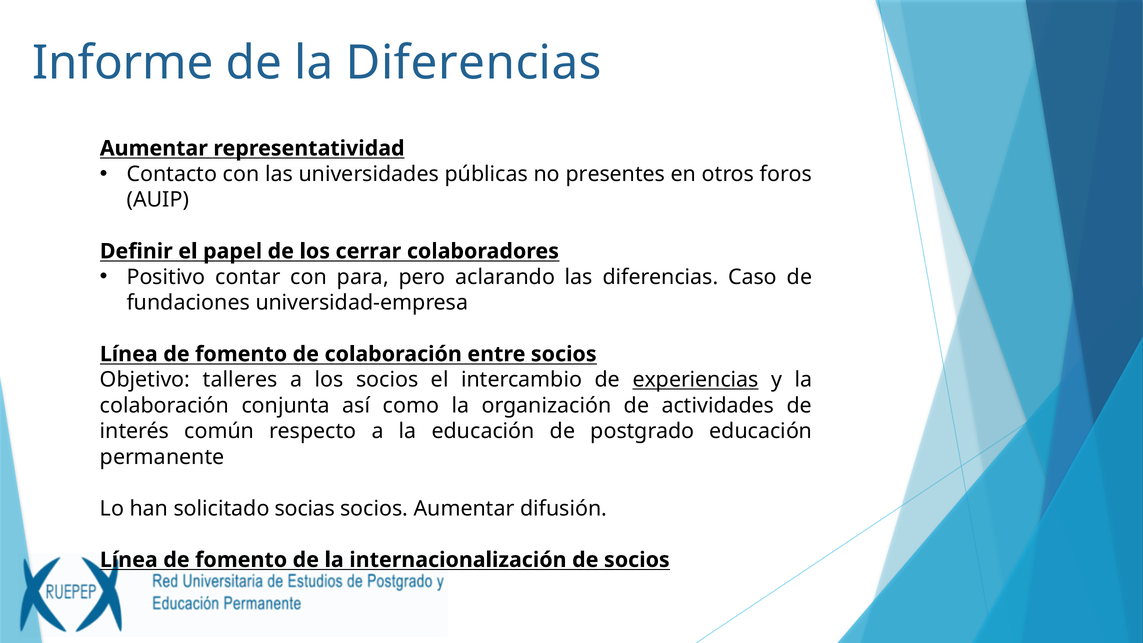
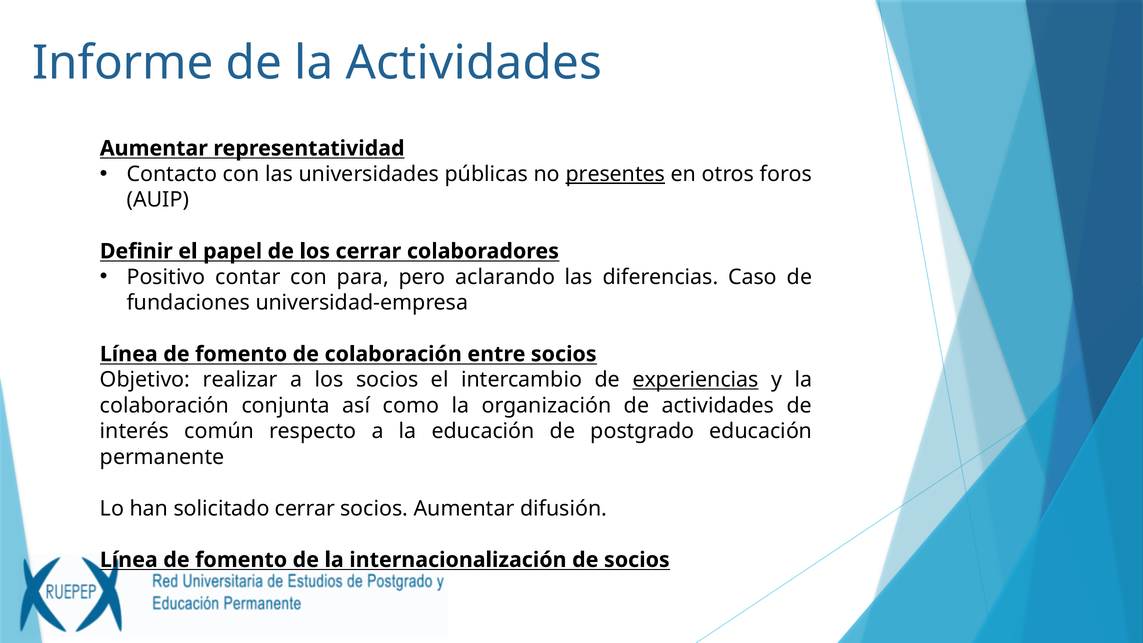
la Diferencias: Diferencias -> Actividades (474, 63)
presentes underline: none -> present (615, 174)
talleres: talleres -> realizar (240, 380)
solicitado socias: socias -> cerrar (305, 508)
